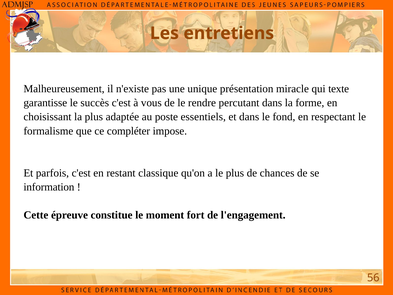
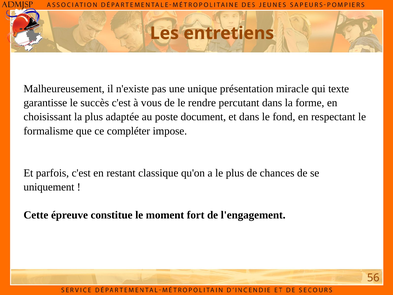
essentiels: essentiels -> document (203, 117)
information: information -> uniquement (49, 187)
